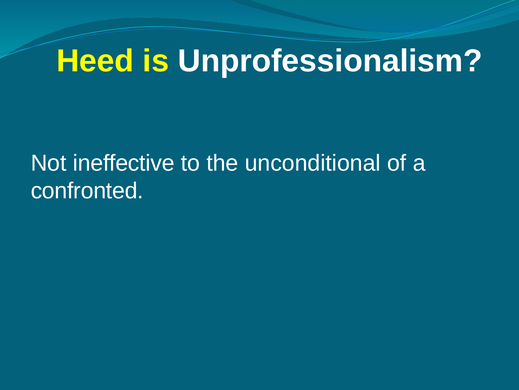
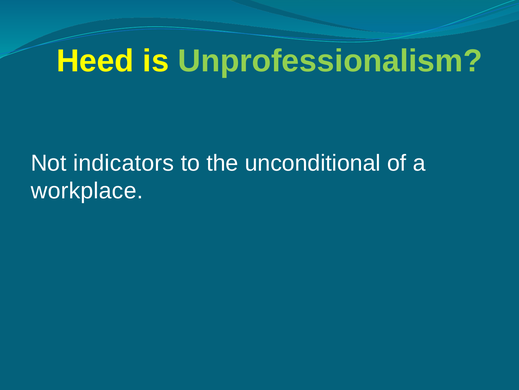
Unprofessionalism colour: white -> light green (330, 61)
ineffective: ineffective -> indicators (123, 163)
confronted: confronted -> workplace (87, 191)
